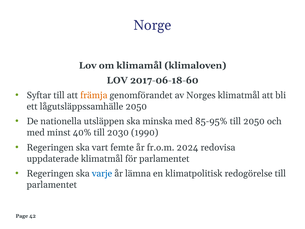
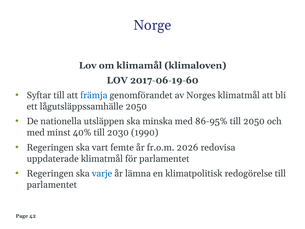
2017-06-18-60: 2017-06-18-60 -> 2017-06-19-60 (164, 80)
främja colour: orange -> blue (94, 95)
85-95%: 85-95% -> 86-95% (211, 121)
2024: 2024 -> 2026 (187, 147)
